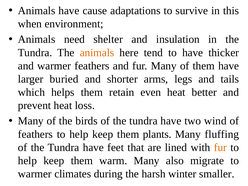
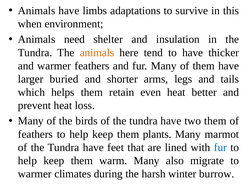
cause: cause -> limbs (95, 11)
two wind: wind -> them (215, 121)
fluffing: fluffing -> marmot (222, 134)
fur colour: orange -> blue (220, 147)
smaller: smaller -> burrow (217, 174)
